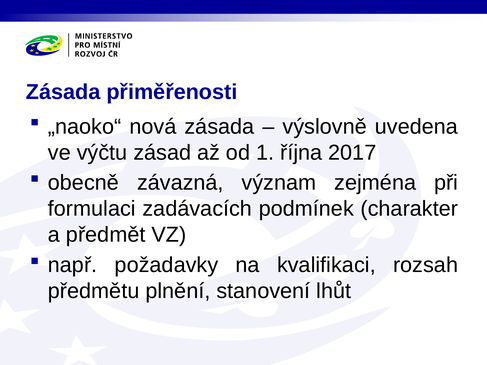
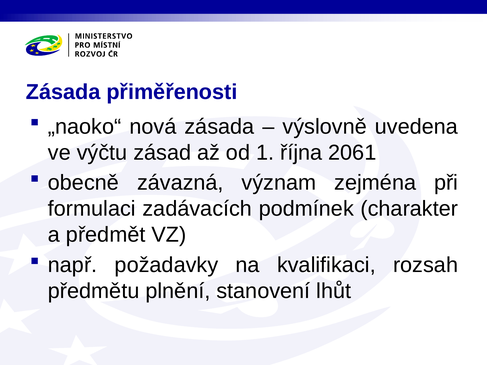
2017: 2017 -> 2061 (352, 153)
